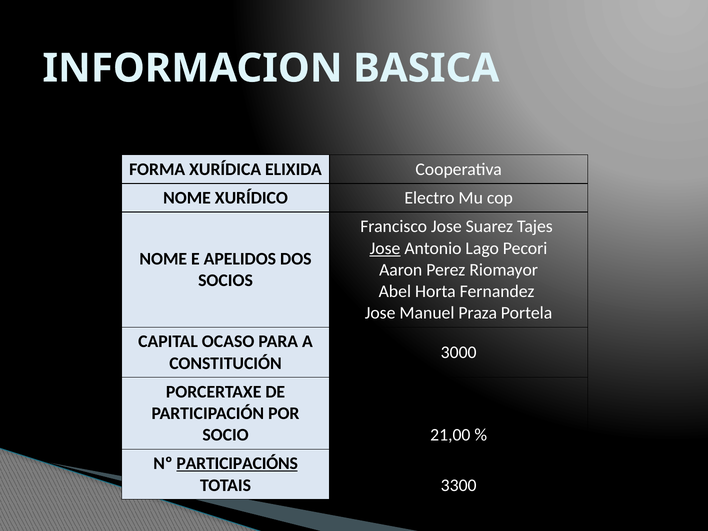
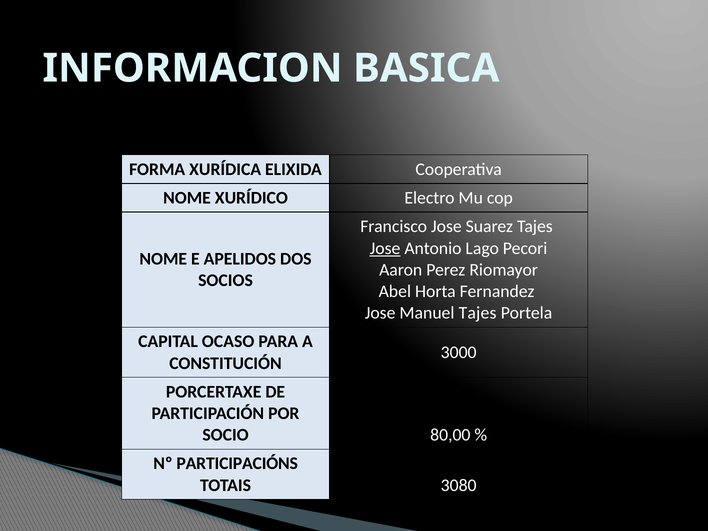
Manuel Praza: Praza -> Tajes (478, 313)
21,00: 21,00 -> 80,00 (450, 435)
PARTICIPACIÓNS underline: present -> none (237, 464)
3300: 3300 -> 3080 (459, 485)
